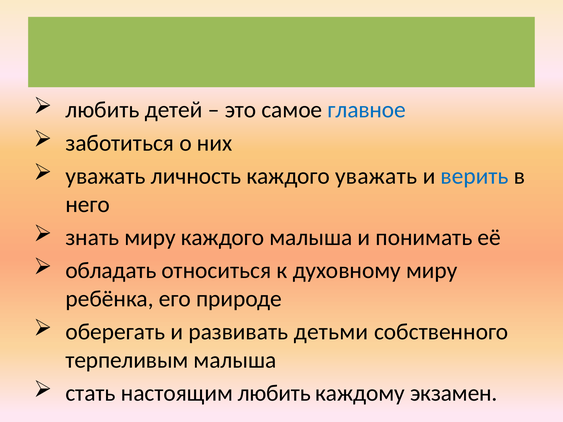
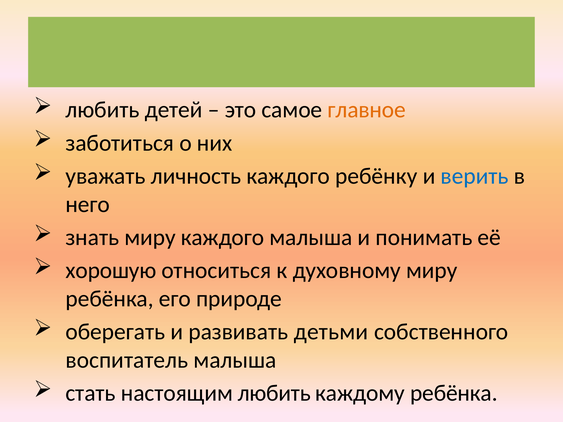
главное colour: blue -> orange (367, 110)
каждого уважать: уважать -> ребёнку (376, 176)
обладать: обладать -> хорошую (111, 271)
терпеливым: терпеливым -> воспитатель (127, 360)
каждому экзамен: экзамен -> ребёнка (454, 393)
